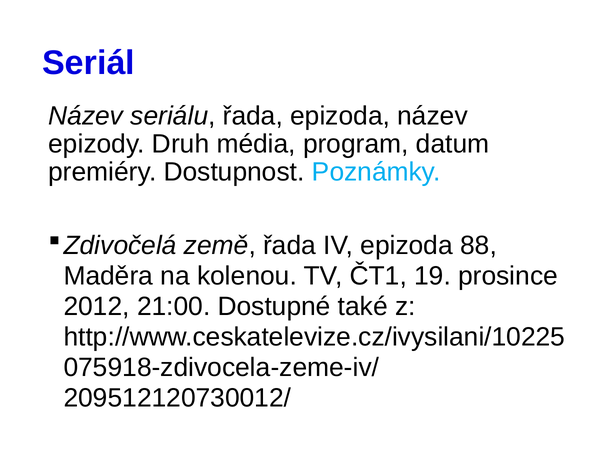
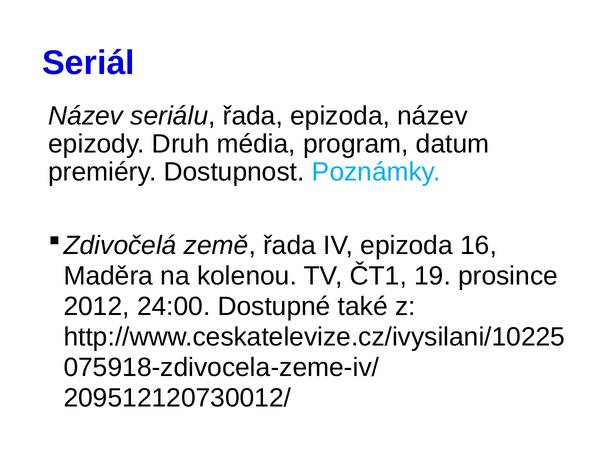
88: 88 -> 16 (478, 245)
21:00: 21:00 -> 24:00 (174, 306)
